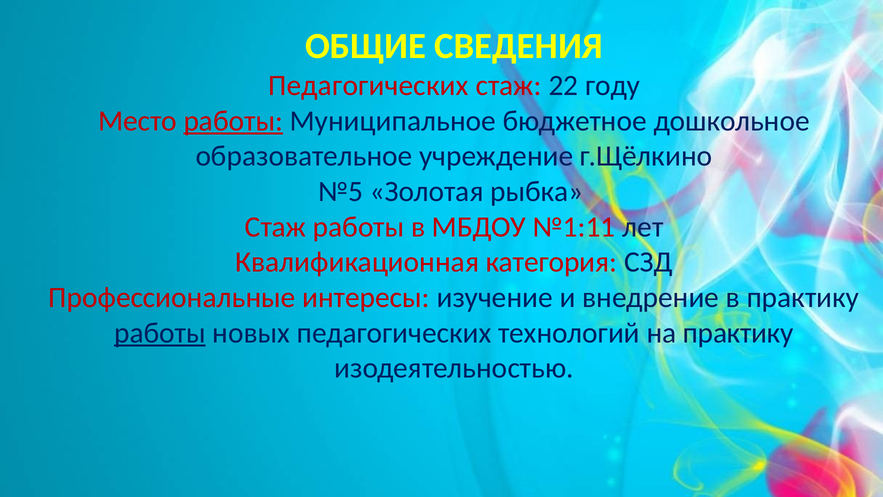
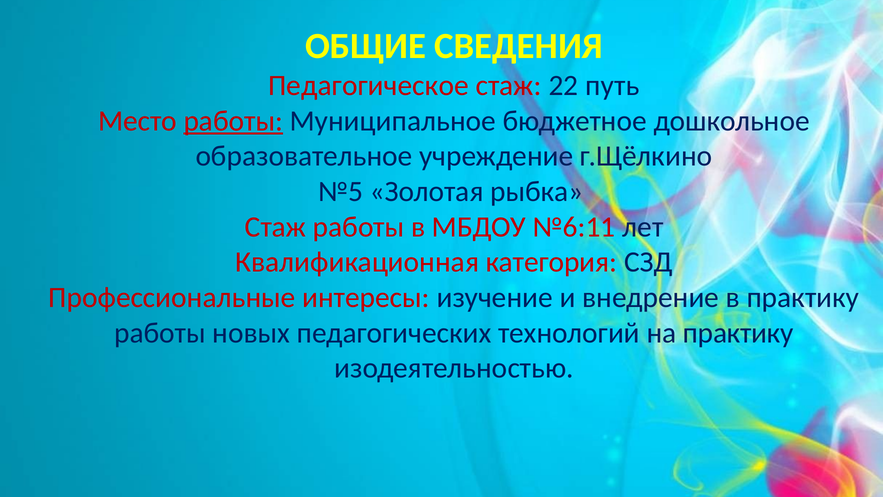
Педагогических: Педагогических -> Педагогическое (368, 85)
году: году -> путь (612, 85)
№1:11: №1:11 -> №6:11 (574, 227)
работы underline: present -> none (160, 333)
